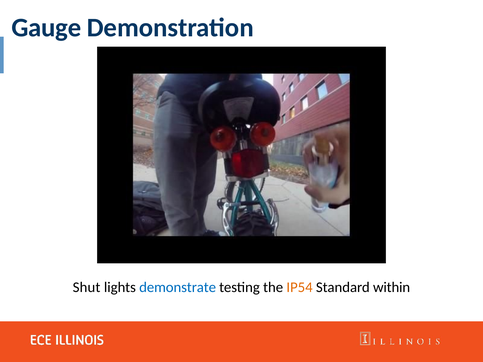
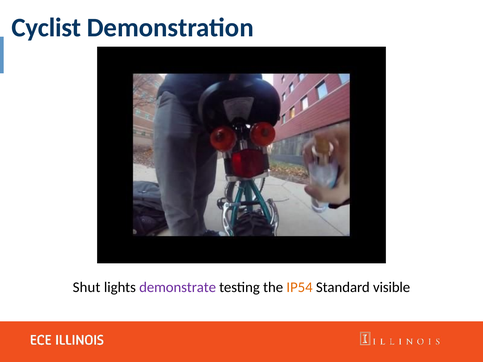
Gauge: Gauge -> Cyclist (46, 28)
demonstrate colour: blue -> purple (178, 287)
within: within -> visible (392, 287)
